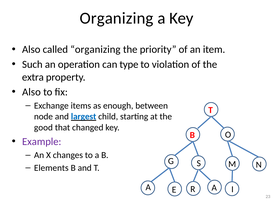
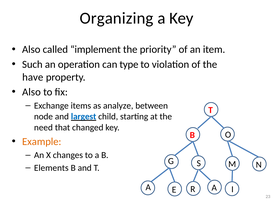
called organizing: organizing -> implement (96, 49)
extra: extra -> have (33, 77)
enough: enough -> analyze (118, 105)
good: good -> need (43, 127)
Example colour: purple -> orange (42, 141)
